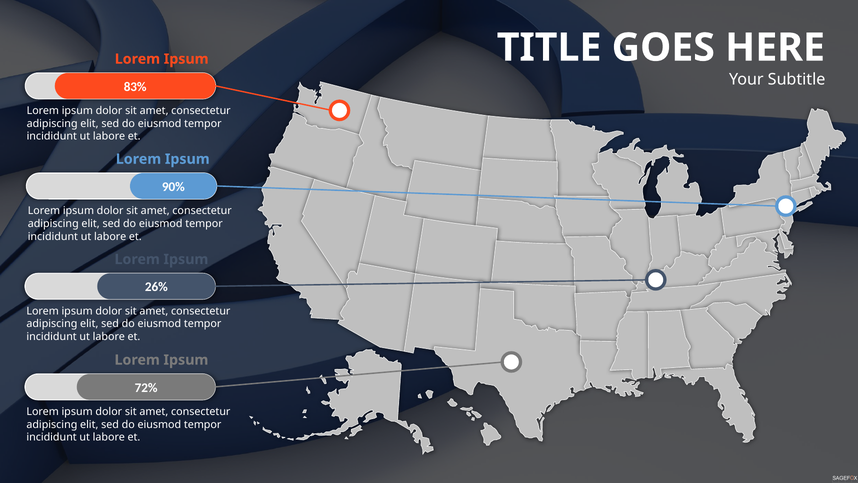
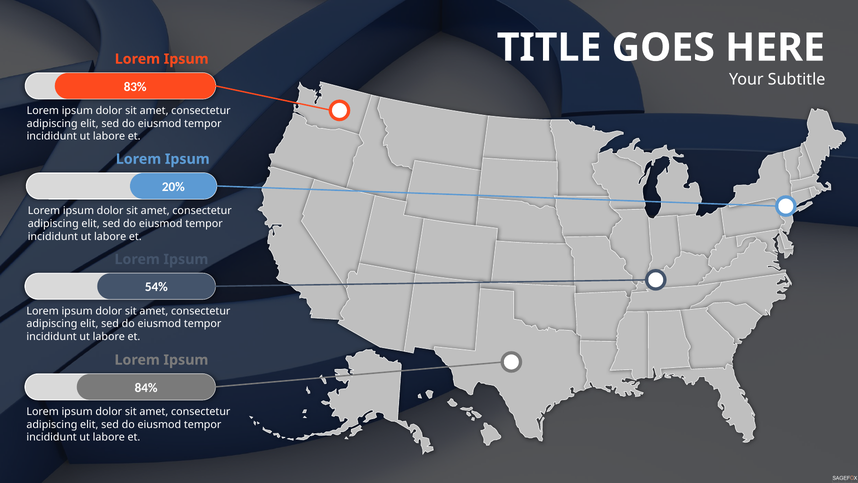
90%: 90% -> 20% (173, 187)
26%: 26% -> 54% (156, 287)
72%: 72% -> 84% (146, 387)
